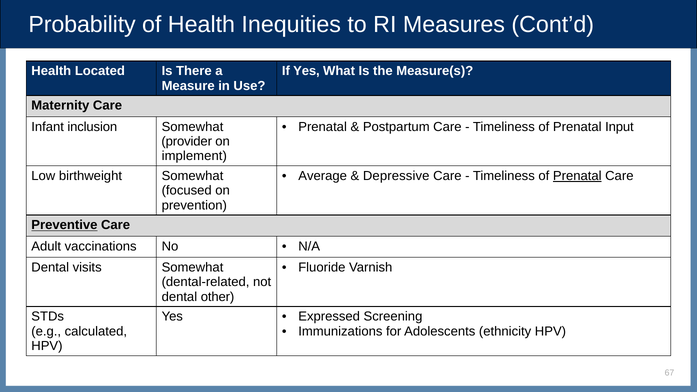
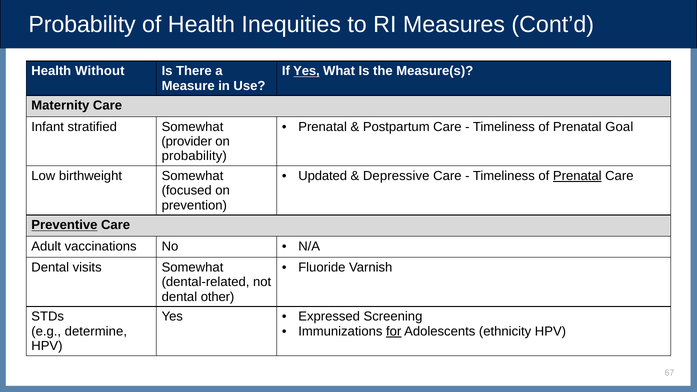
Located: Located -> Without (100, 71)
Yes underline: none -> present (306, 71)
inclusion: inclusion -> stratified (92, 127)
Input: Input -> Goal (619, 127)
implement: implement -> probability (194, 156)
Average: Average -> Updated (323, 176)
for underline: none -> present (394, 331)
calculated: calculated -> determine (96, 331)
